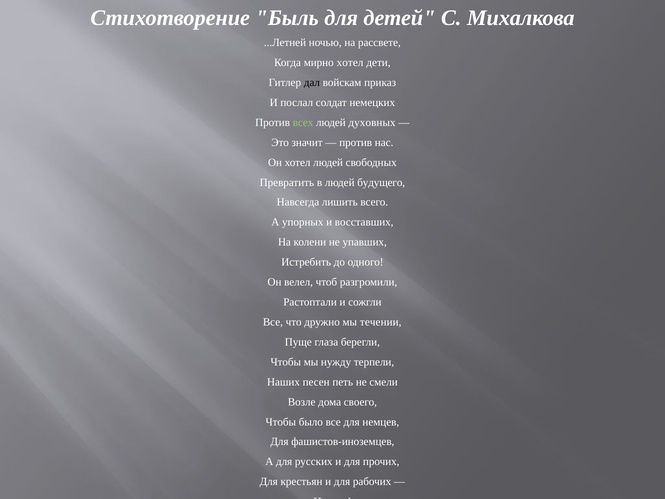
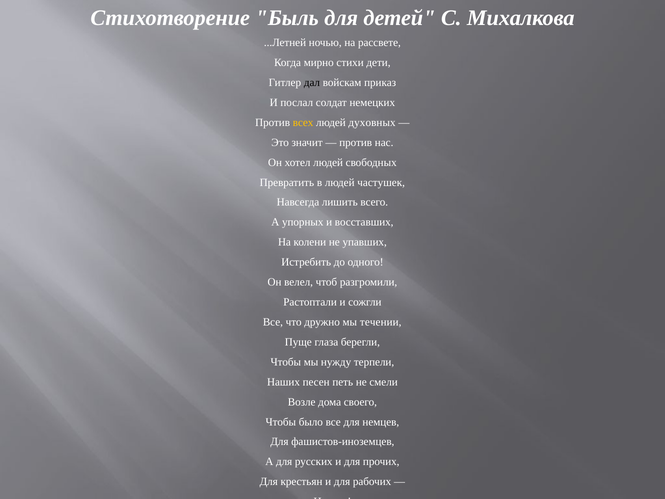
мирно хотел: хотел -> стихи (350, 63)
всех colour: light green -> yellow (303, 122)
будущего: будущего -> частушек (381, 182)
